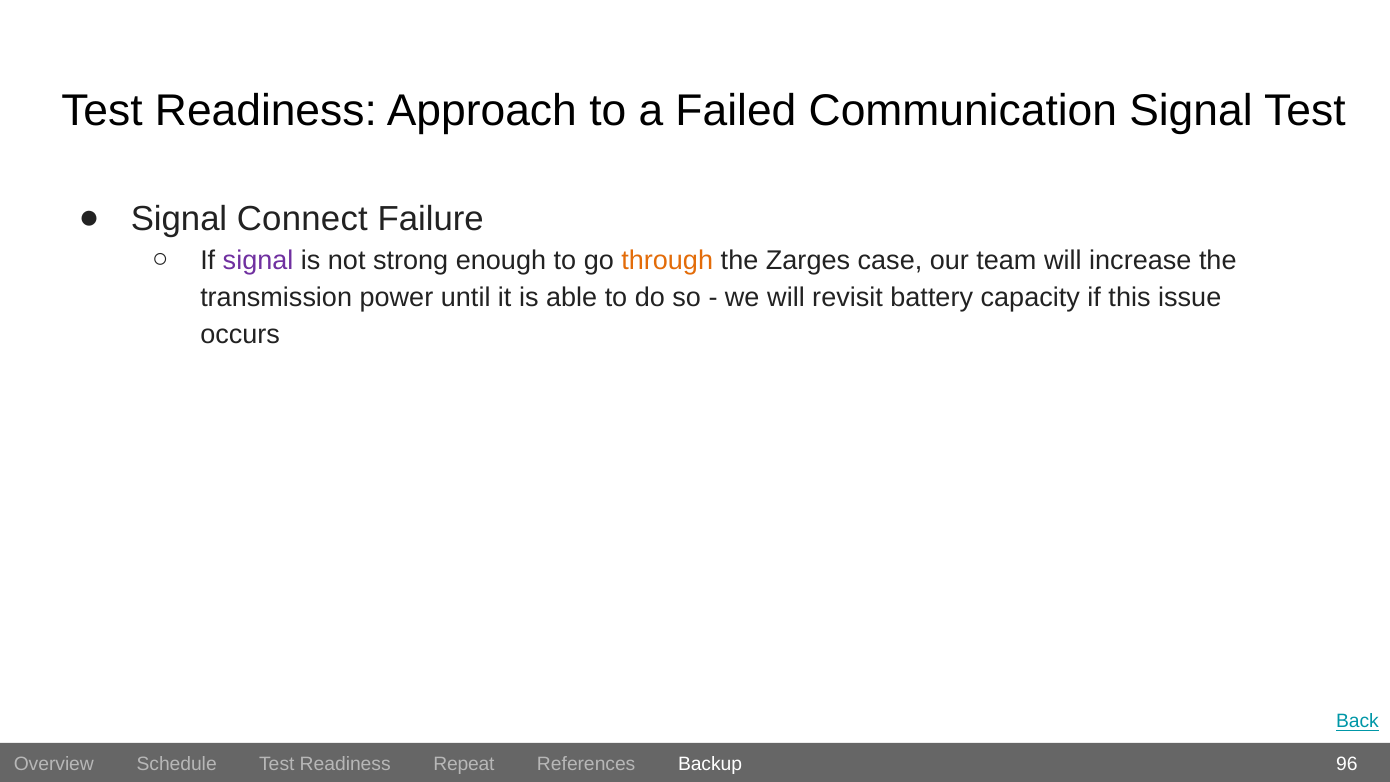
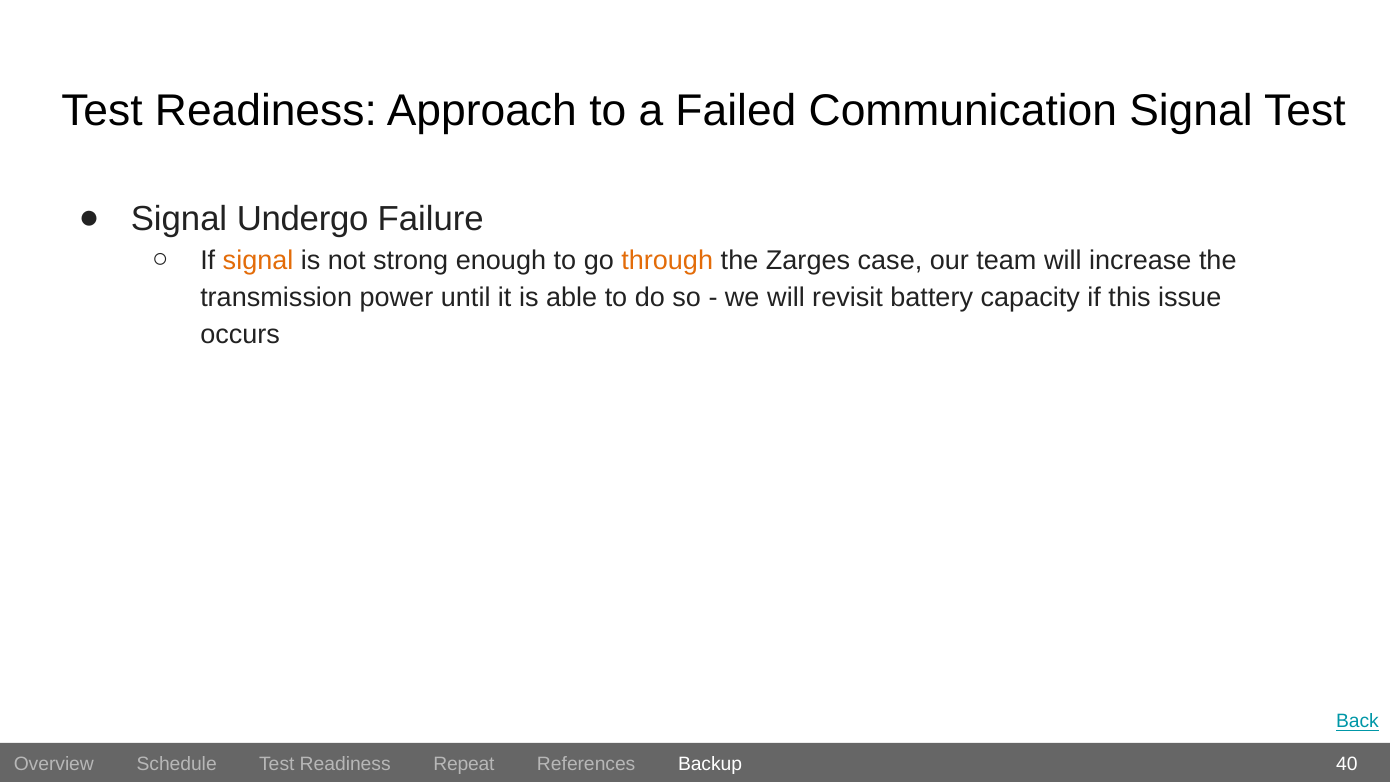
Connect: Connect -> Undergo (303, 219)
signal colour: purple -> orange (258, 260)
96: 96 -> 40 (1347, 764)
